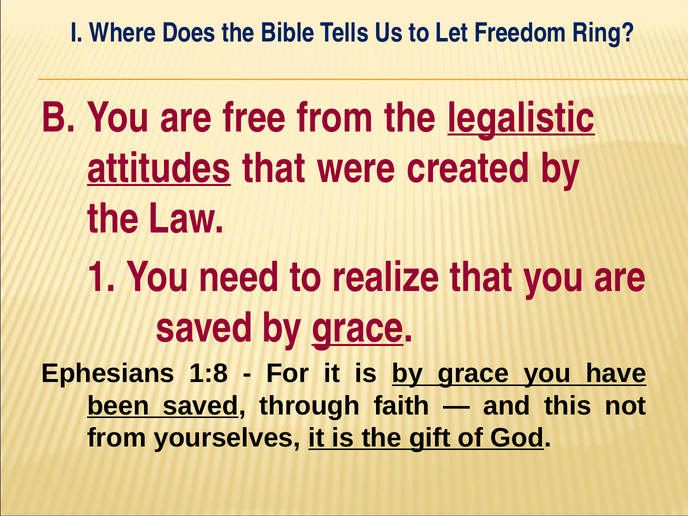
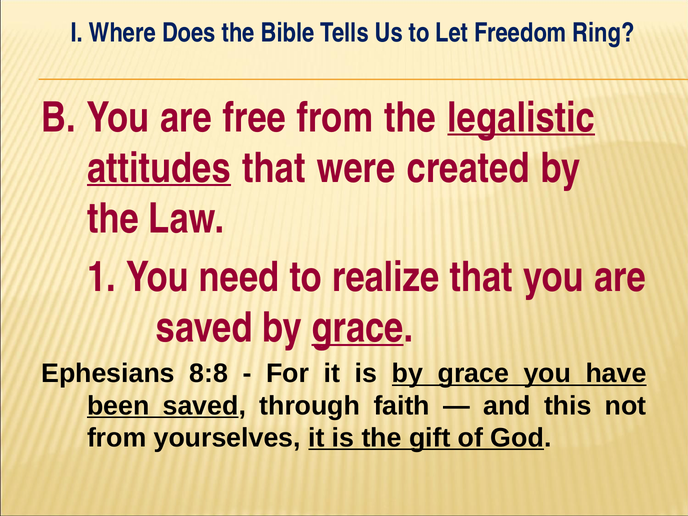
1:8: 1:8 -> 8:8 (209, 374)
